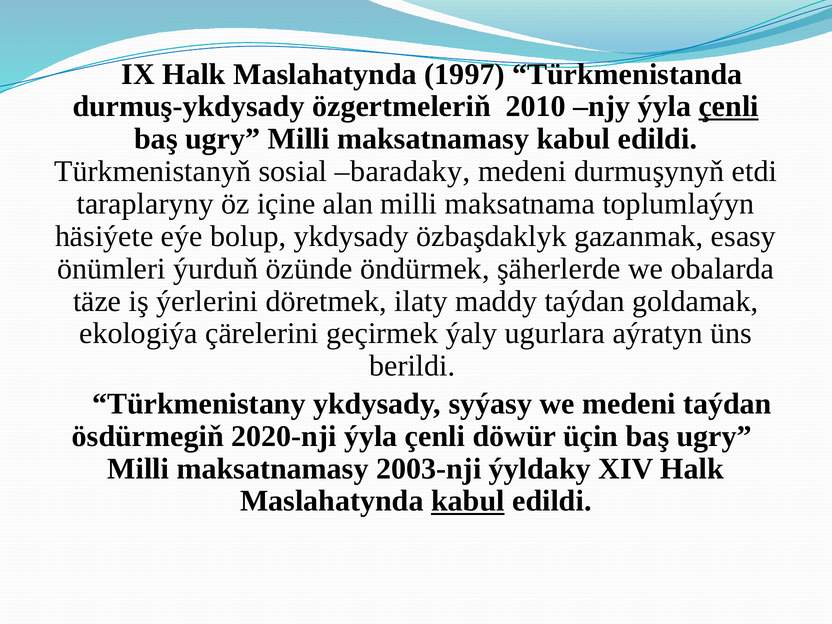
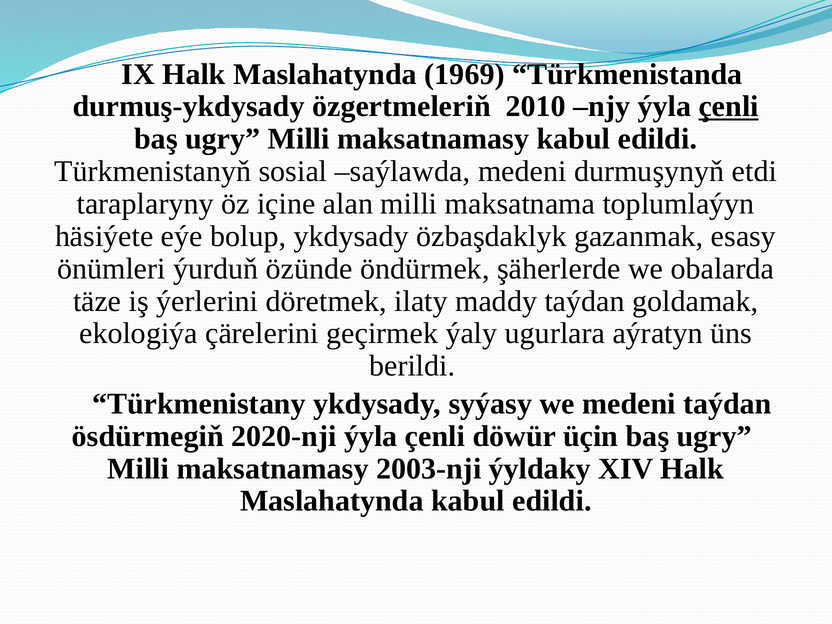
1997: 1997 -> 1969 (465, 74)
baradaky: baradaky -> saýlawda (403, 171)
kabul underline: present -> none (468, 501)
